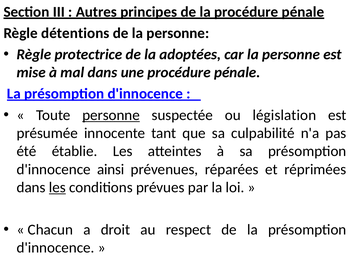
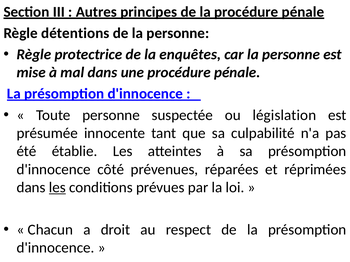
adoptées: adoptées -> enquêtes (190, 55)
personne underline: present -> none (111, 115)
ainsi: ainsi -> côté (111, 170)
